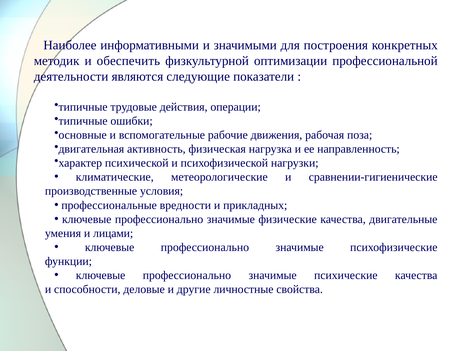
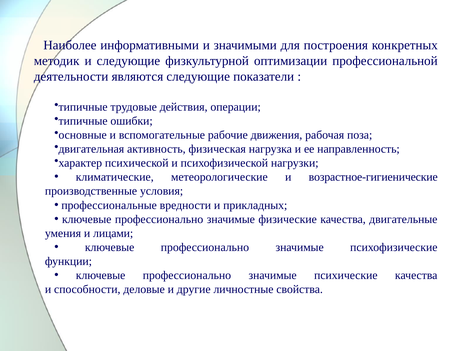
и обеспечить: обеспечить -> следующие (128, 61)
сравнении-гигиенические: сравнении-гигиенические -> возрастное-гигиенические (373, 177)
